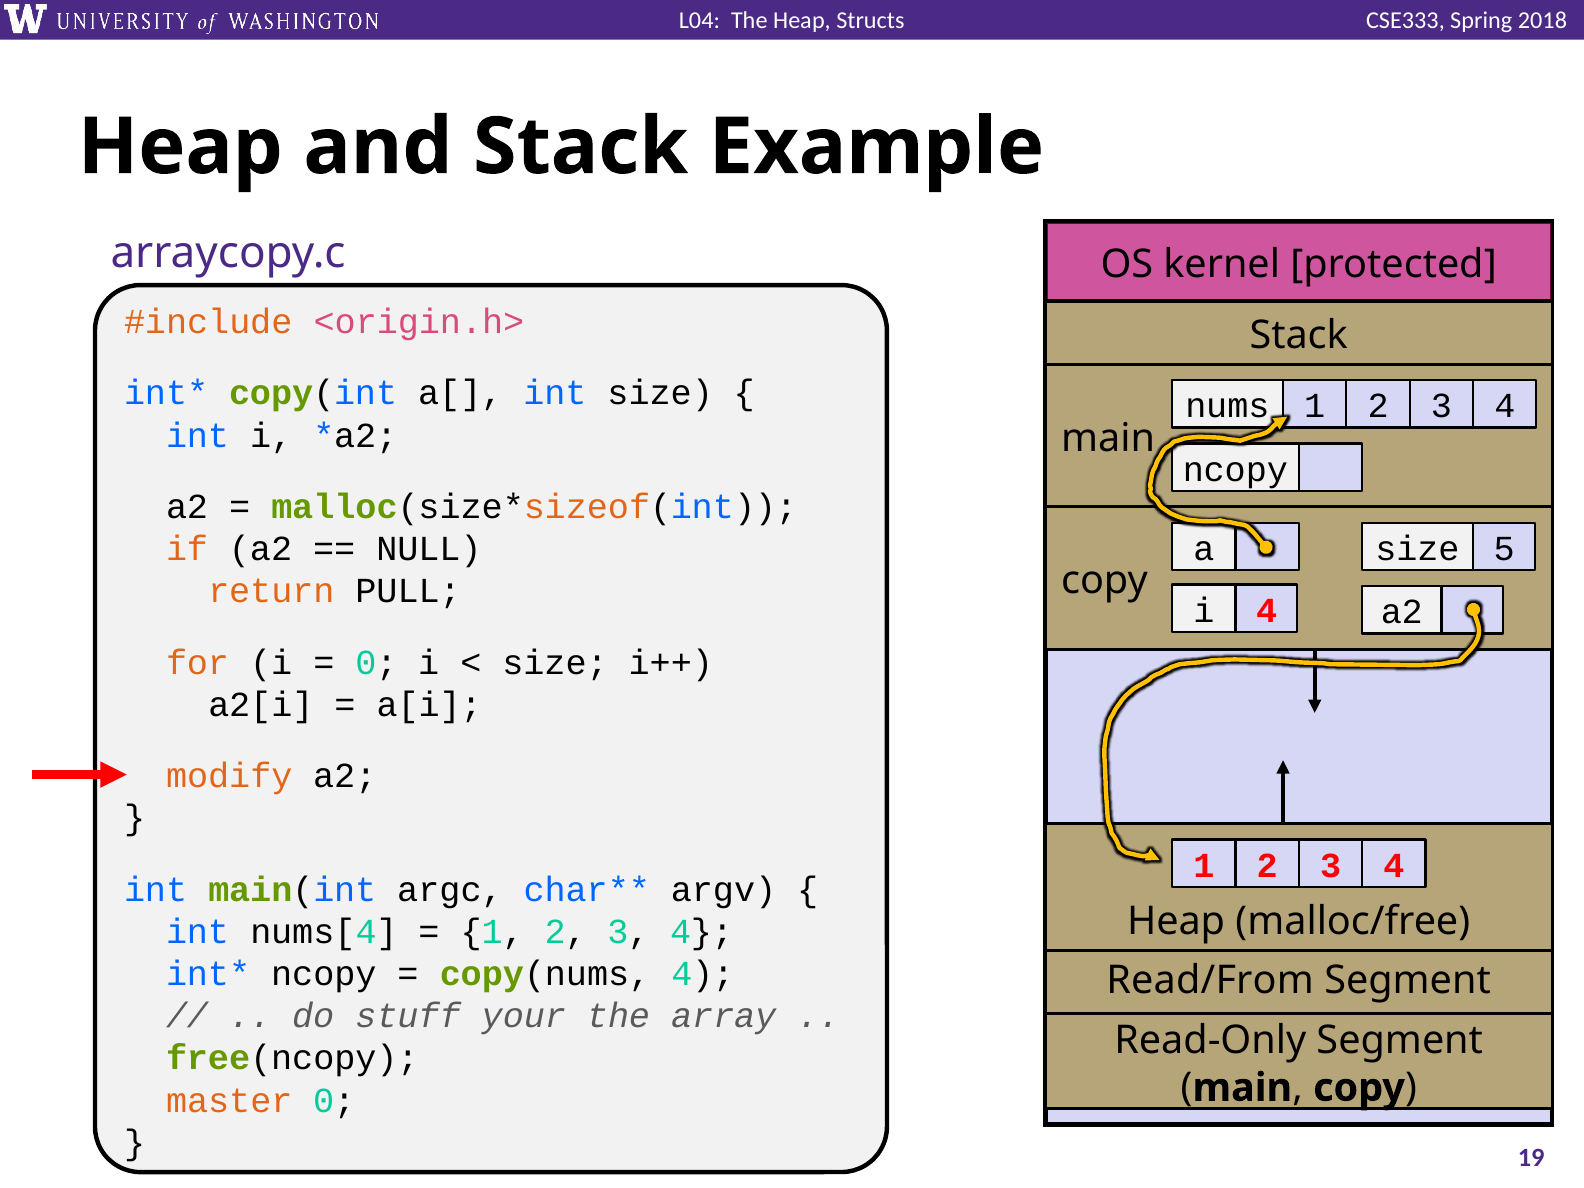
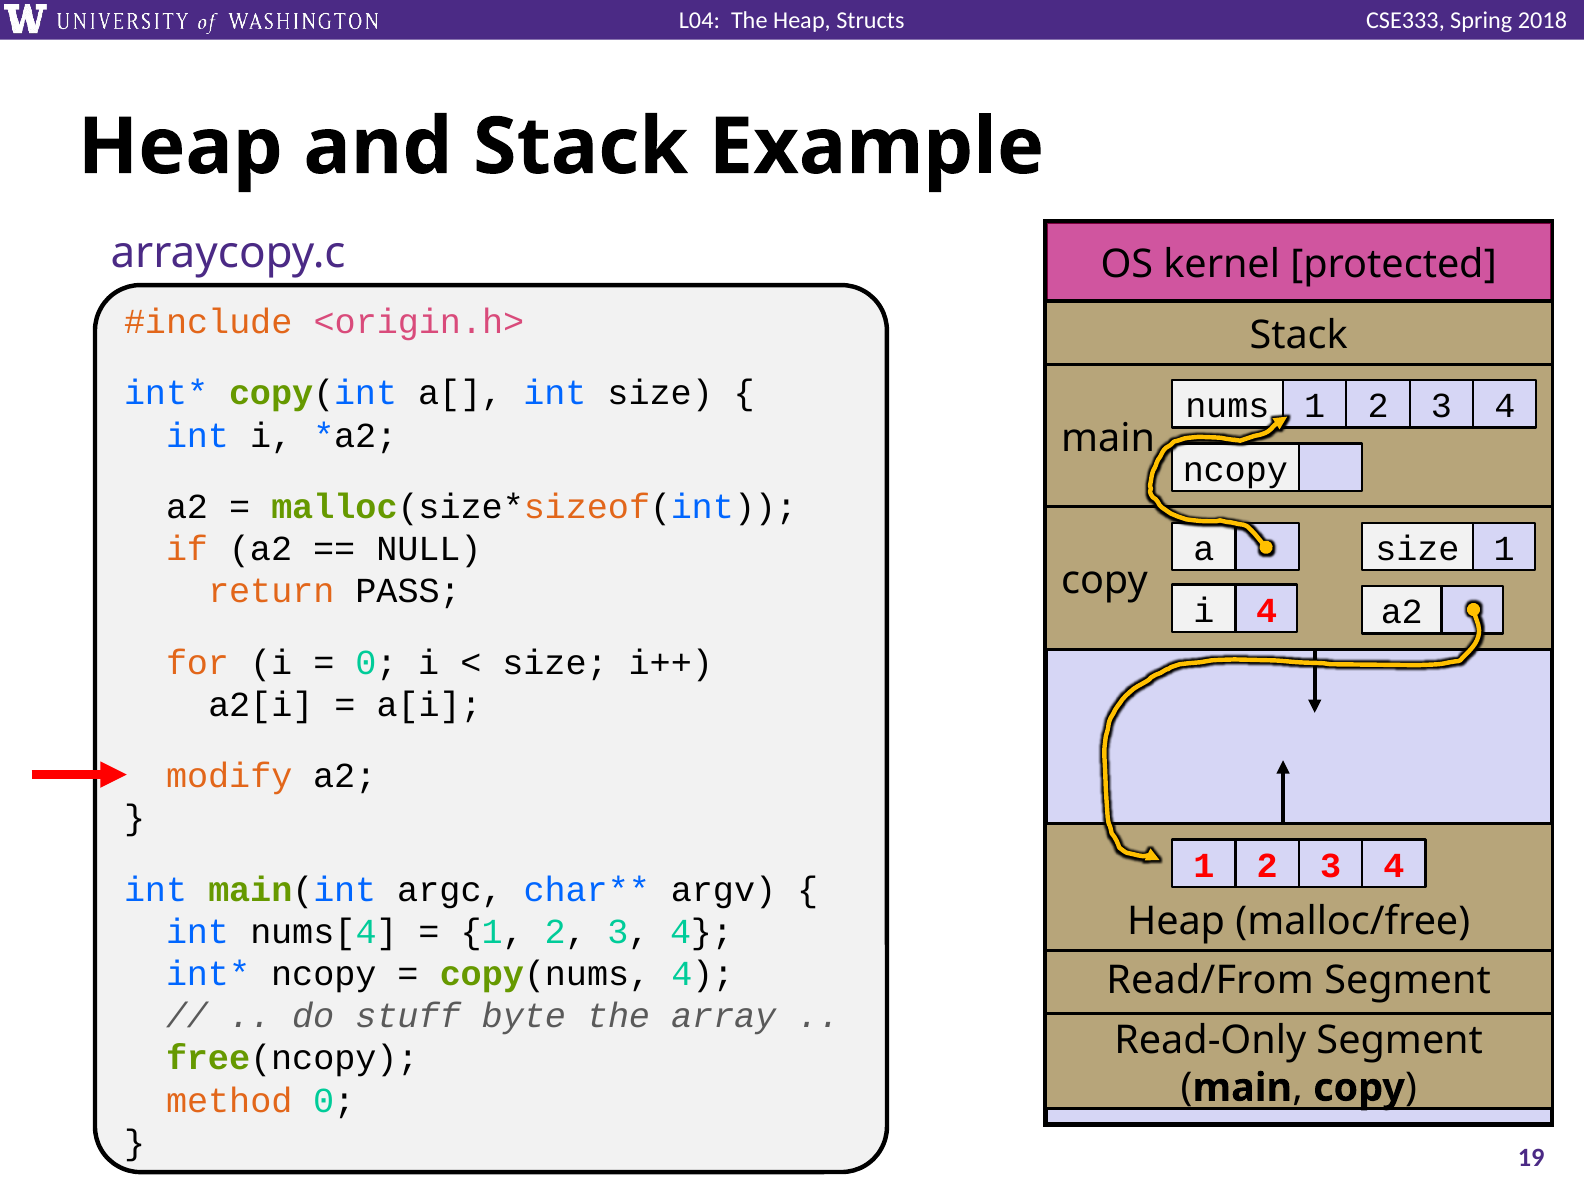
size 5: 5 -> 1 (1504, 549)
PULL: PULL -> PASS (408, 591)
your: your -> byte (524, 1016)
master: master -> method (229, 1100)
